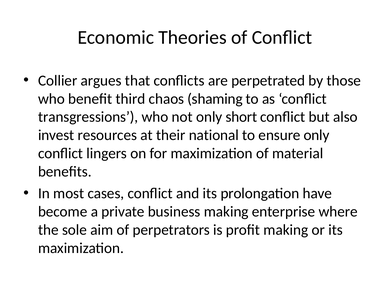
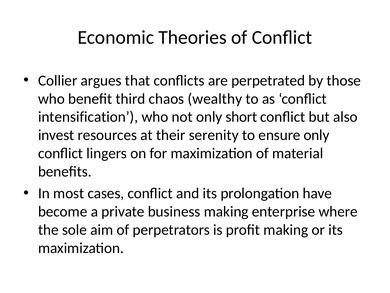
shaming: shaming -> wealthy (215, 99)
transgressions: transgressions -> intensification (88, 117)
national: national -> serenity (214, 135)
